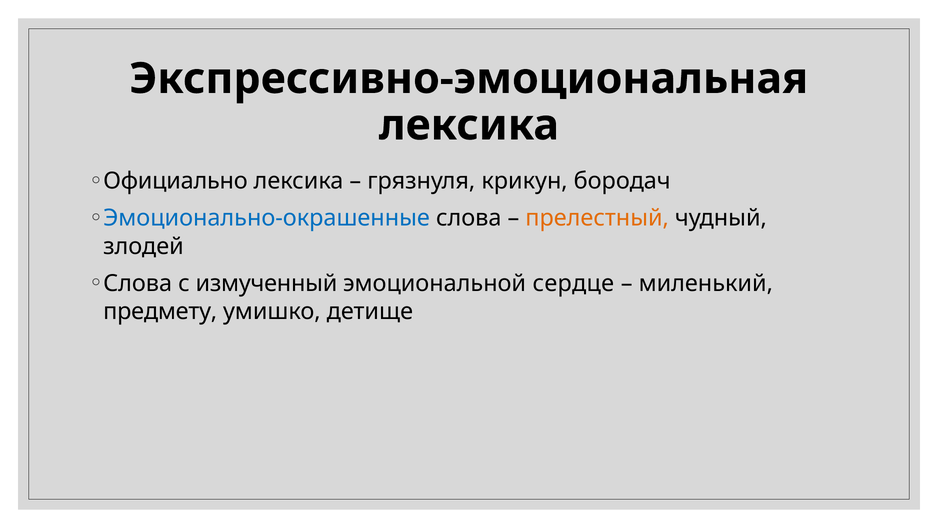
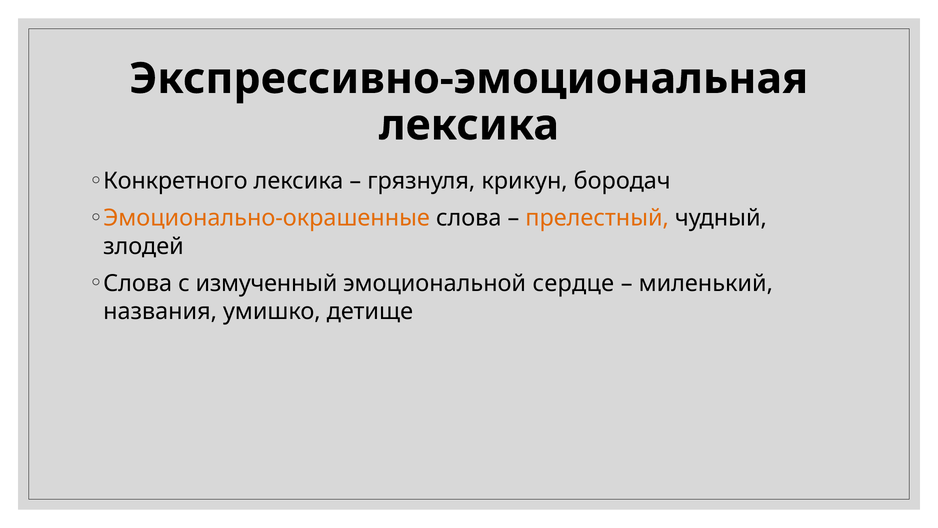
Официально: Официально -> Конкретного (175, 181)
Эмоционально-окрашенные colour: blue -> orange (267, 218)
предмету: предмету -> названия (160, 311)
